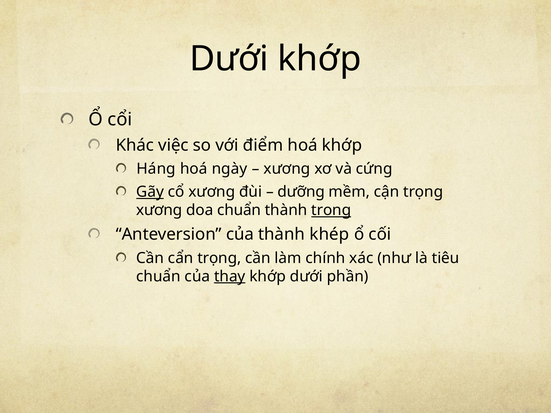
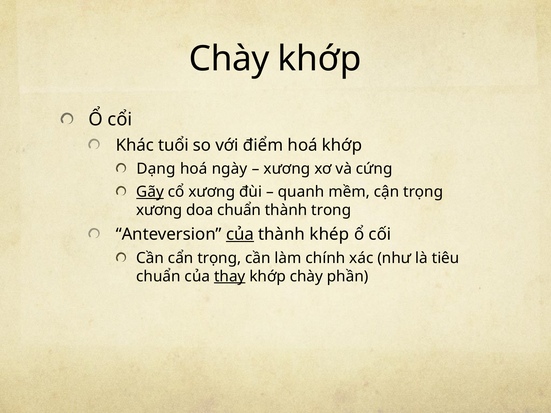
Dưới: Dưới -> Chày (229, 59)
việc: việc -> tuổi (173, 145)
Háng: Háng -> Dạng (156, 169)
dưỡng: dưỡng -> quanh (301, 192)
trong underline: present -> none (331, 210)
của underline: none -> present (240, 234)
khớp dưới: dưới -> chày (306, 276)
